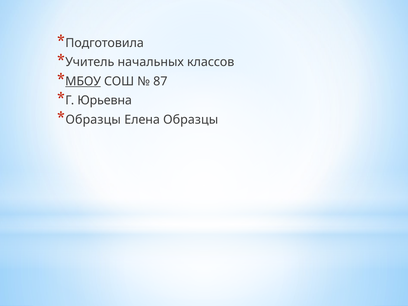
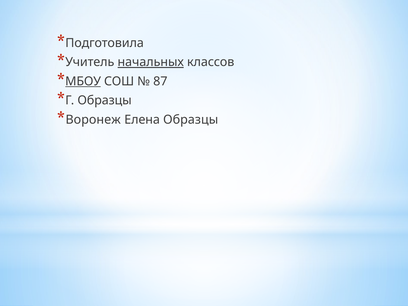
начальных underline: none -> present (151, 62)
Г Юрьевна: Юрьевна -> Образцы (105, 100)
Образцы: Образцы -> Воронеж (93, 120)
